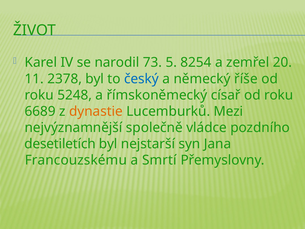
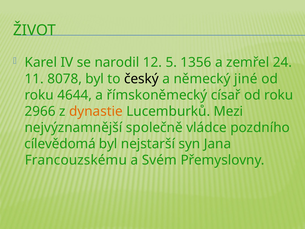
73: 73 -> 12 (152, 62)
8254: 8254 -> 1356 (196, 62)
20: 20 -> 24 (282, 62)
2378: 2378 -> 8078 (65, 79)
český colour: blue -> black (141, 79)
říše: říše -> jiné (246, 79)
5248: 5248 -> 4644 (75, 95)
6689: 6689 -> 2966 (40, 111)
desetiletích: desetiletích -> cílevědomá (60, 144)
Smrtí: Smrtí -> Svém (159, 160)
